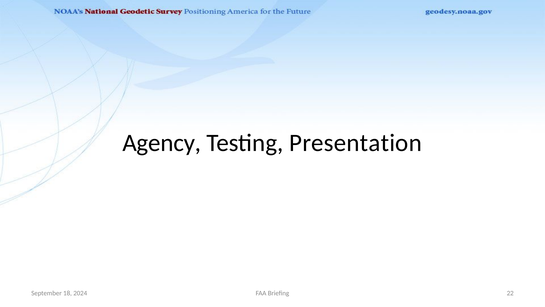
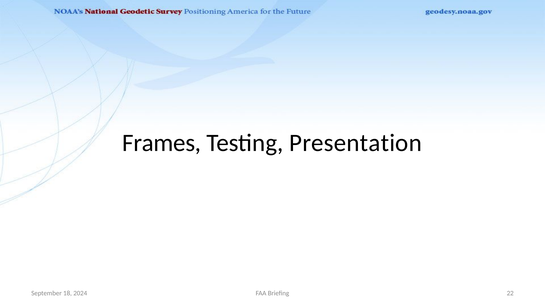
Agency: Agency -> Frames (162, 143)
